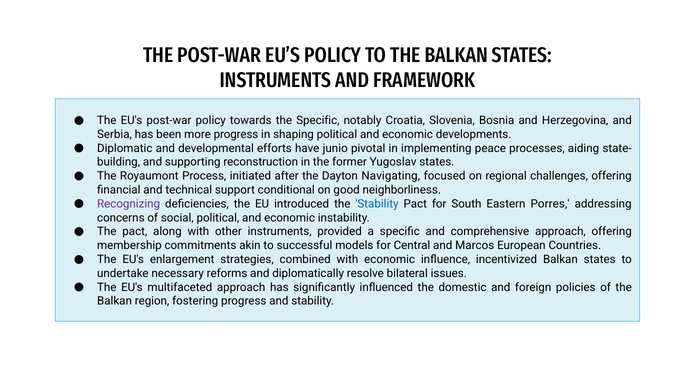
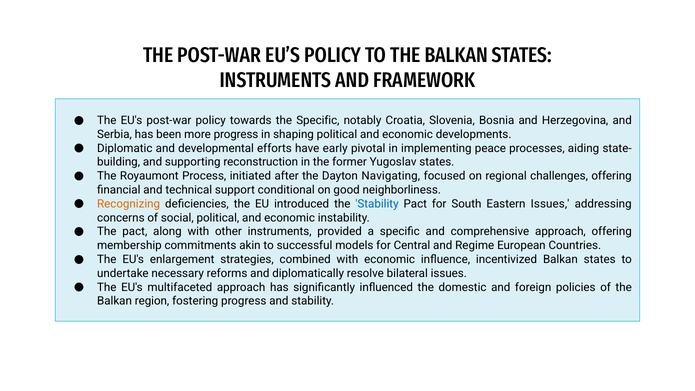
junio: junio -> early (335, 148)
Recognizing colour: purple -> orange (129, 204)
Eastern Porres: Porres -> Issues (550, 204)
Marcos: Marcos -> Regime (475, 245)
